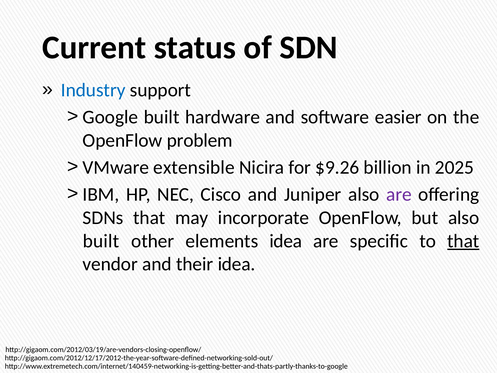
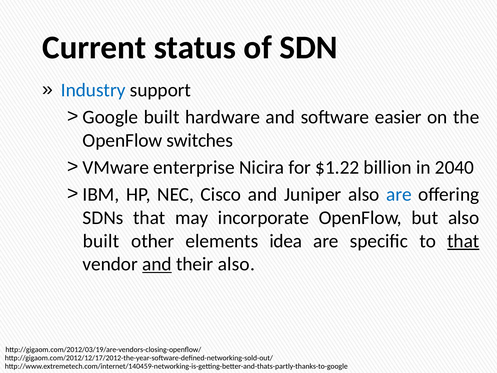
problem: problem -> switches (200, 140)
extensible: extensible -> enterprise (194, 167)
$9.26: $9.26 -> $1.22 (337, 167)
2025: 2025 -> 2040 (455, 167)
are colour: purple -> blue (399, 194)
and underline: none -> present (157, 264)
their idea: idea -> also (236, 264)
